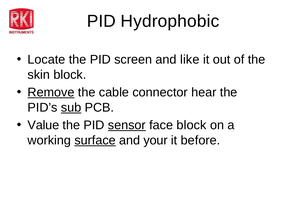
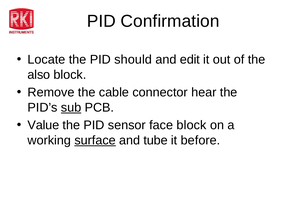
Hydrophobic: Hydrophobic -> Confirmation (170, 21)
screen: screen -> should (133, 59)
like: like -> edit (190, 59)
skin: skin -> also (39, 74)
Remove underline: present -> none (51, 92)
sensor underline: present -> none (127, 125)
your: your -> tube (156, 140)
